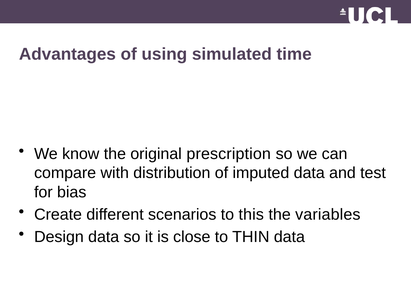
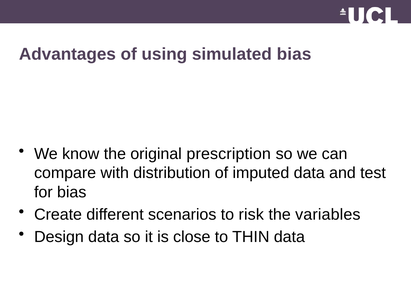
simulated time: time -> bias (294, 54)
this: this -> risk (251, 215)
